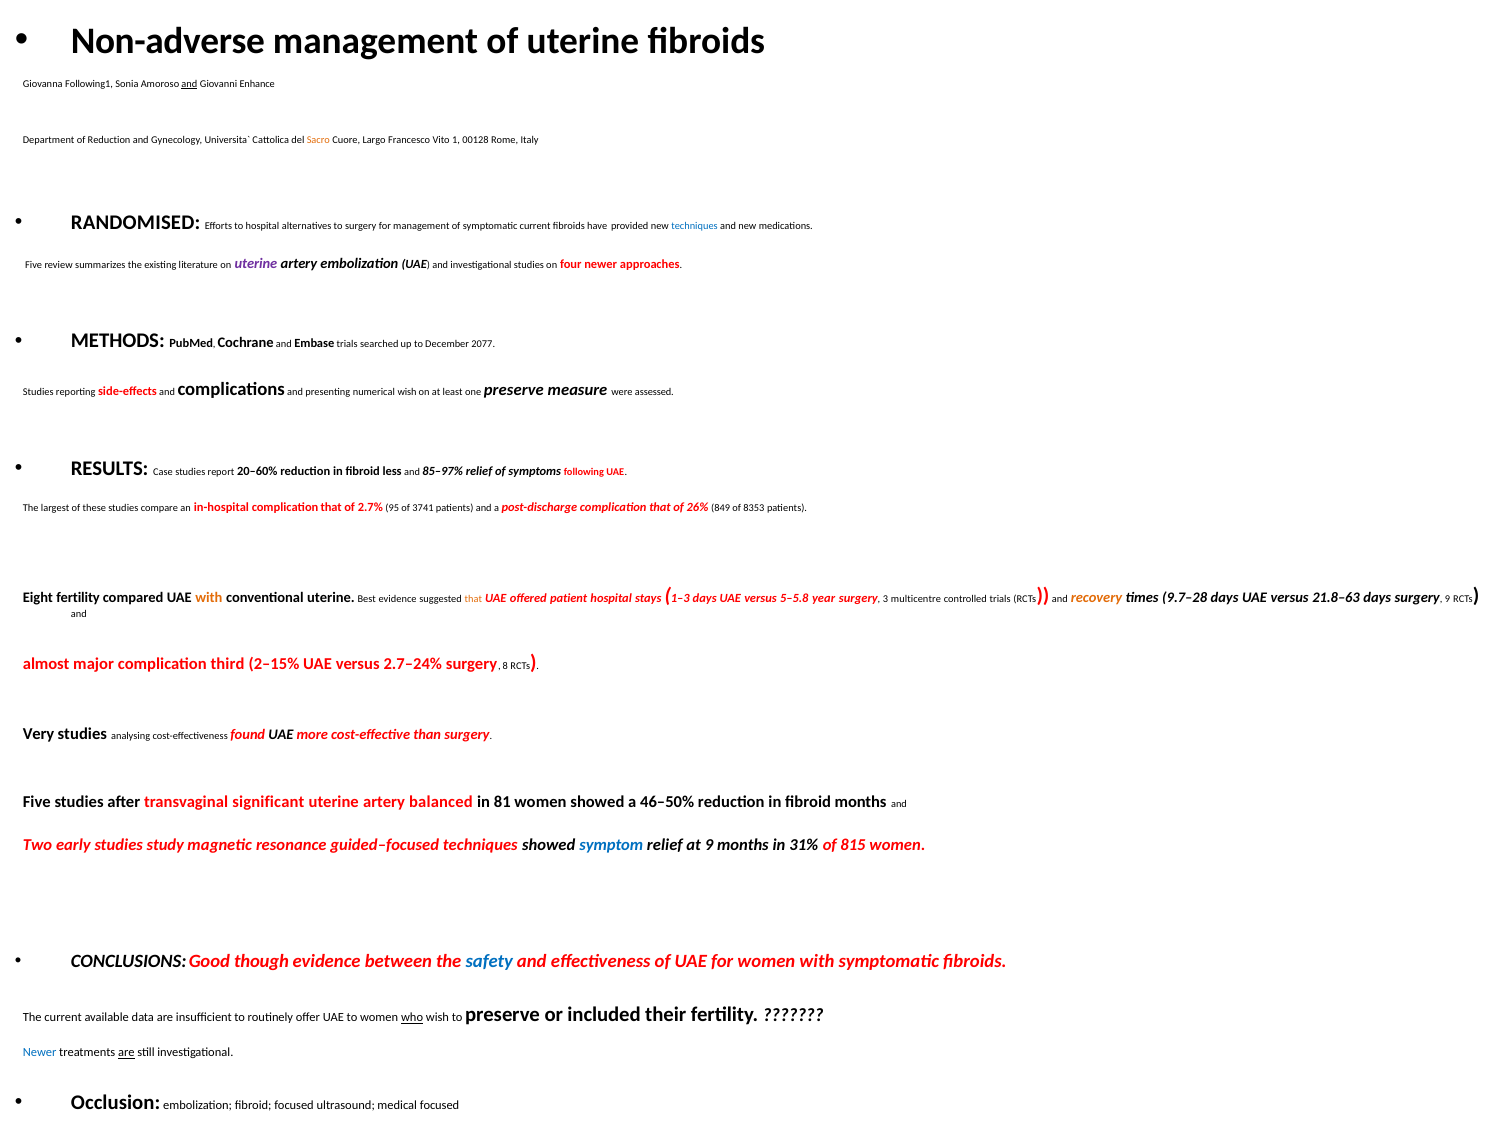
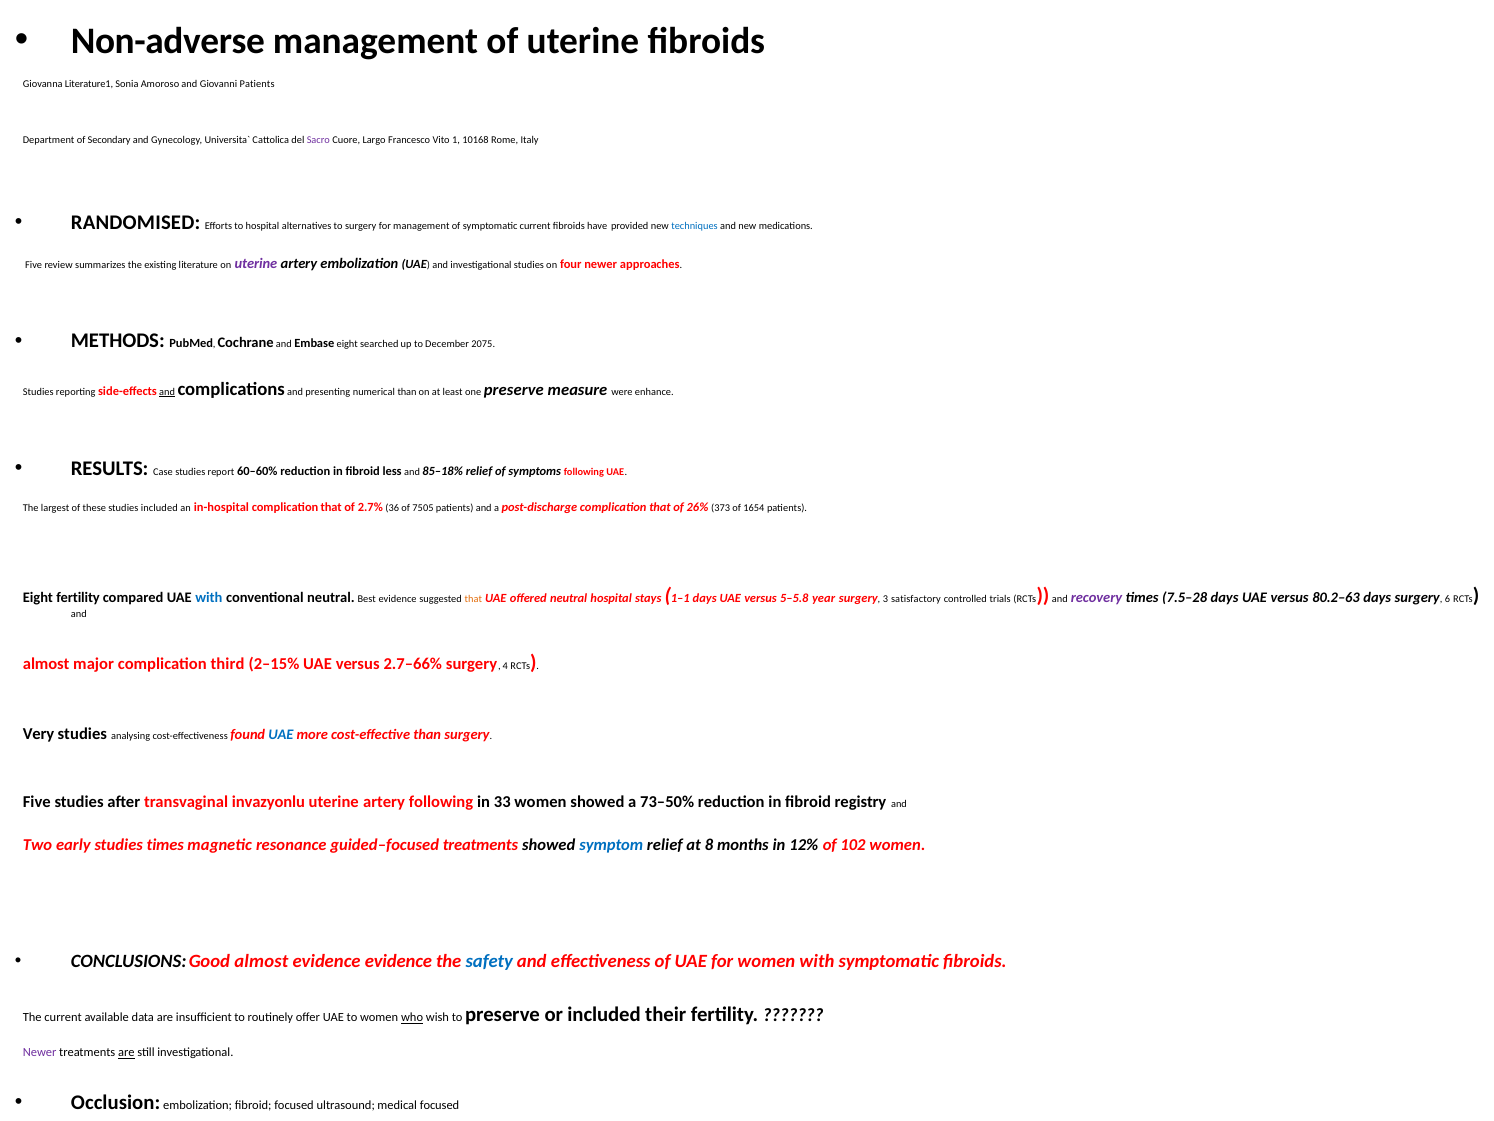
Following1: Following1 -> Literature1 (89, 84)
and underline: present -> none (189, 84)
Giovanni Enhance: Enhance -> Patients (257, 84)
of Reduction: Reduction -> Secondary (109, 140)
Sacro colour: orange -> purple (318, 140)
00128: 00128 -> 10168 (475, 140)
Embase trials: trials -> eight (347, 344)
2077: 2077 -> 2075 (483, 344)
and underline: none -> present (167, 392)
numerical wish: wish -> than (407, 392)
assessed: assessed -> enhance (654, 392)
20–60%: 20–60% -> 60–60% (257, 472)
85–97%: 85–97% -> 85–18% (443, 472)
studies compare: compare -> included (159, 508)
95: 95 -> 36 (392, 508)
3741: 3741 -> 7505 (423, 508)
849: 849 -> 373 (721, 508)
8353: 8353 -> 1654 (754, 508)
with colour: orange -> blue (209, 598)
conventional uterine: uterine -> neutral (331, 598)
offered patient: patient -> neutral (569, 598)
1–3: 1–3 -> 1–1 (680, 598)
multicentre: multicentre -> satisfactory (916, 599)
recovery colour: orange -> purple (1097, 598)
9.7–28: 9.7–28 -> 7.5–28 (1185, 598)
21.8–63: 21.8–63 -> 80.2–63 (1336, 598)
surgery 9: 9 -> 6 (1448, 599)
2.7–24%: 2.7–24% -> 2.7–66% (413, 664)
8: 8 -> 4 (505, 666)
UAE colour: black -> blue (281, 734)
significant: significant -> invazyonlu (268, 802)
artery balanced: balanced -> following (441, 802)
81: 81 -> 33 (502, 802)
46–50%: 46–50% -> 73–50% (667, 802)
fibroid months: months -> registry (861, 802)
studies study: study -> times (165, 844)
guided–focused techniques: techniques -> treatments (480, 844)
at 9: 9 -> 8 (709, 844)
31%: 31% -> 12% (804, 844)
815: 815 -> 102 (853, 844)
Good though: though -> almost (261, 961)
evidence between: between -> evidence (398, 961)
Newer colour: blue -> purple (40, 1052)
